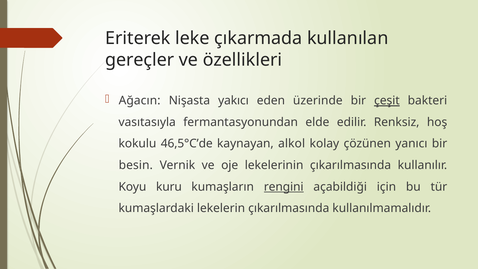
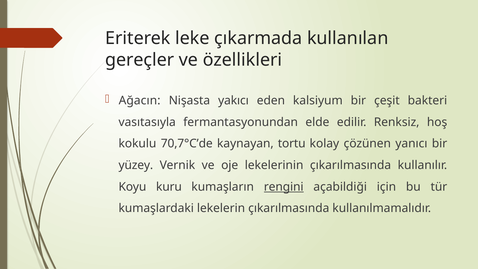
üzerinde: üzerinde -> kalsiyum (318, 101)
çeşit underline: present -> none (387, 101)
46,5°C’de: 46,5°C’de -> 70,7°C’de (187, 144)
alkol: alkol -> tortu (292, 144)
besin: besin -> yüzey (136, 165)
